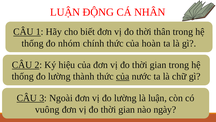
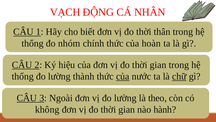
LUẬN: LUẬN -> VẠCH (65, 12)
chữ underline: none -> present (179, 76)
là luận: luận -> theo (157, 98)
vuông: vuông -> không (47, 109)
ngày: ngày -> hành (165, 109)
